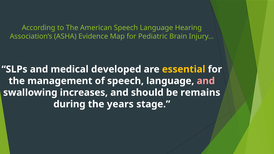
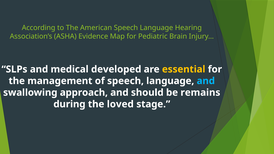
and colour: pink -> light blue (206, 81)
increases: increases -> approach (84, 93)
years: years -> loved (120, 104)
